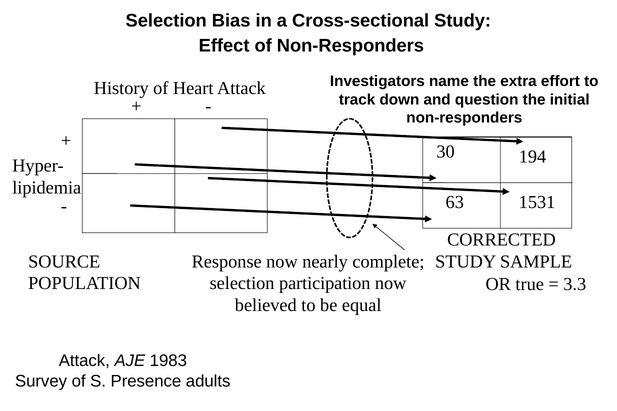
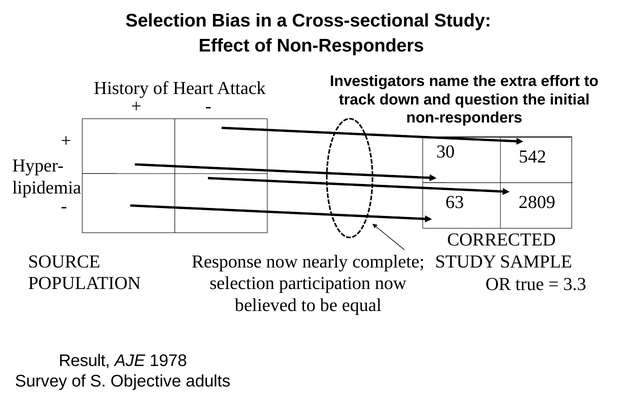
194: 194 -> 542 (532, 157)
1531: 1531 -> 2809 (537, 202)
Attack: Attack -> Result (84, 361)
1983: 1983 -> 1978 (168, 361)
Presence: Presence -> Objective (146, 381)
